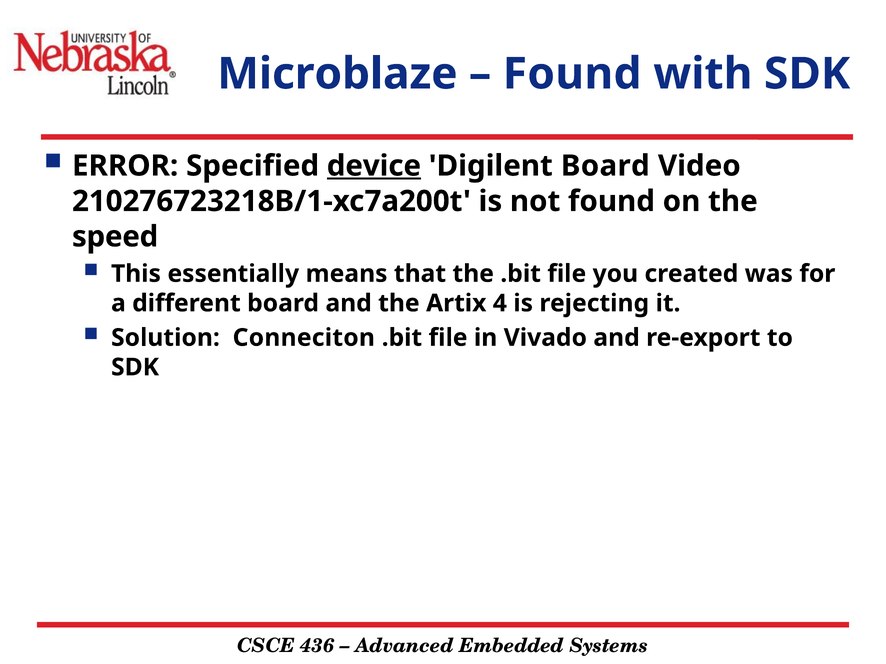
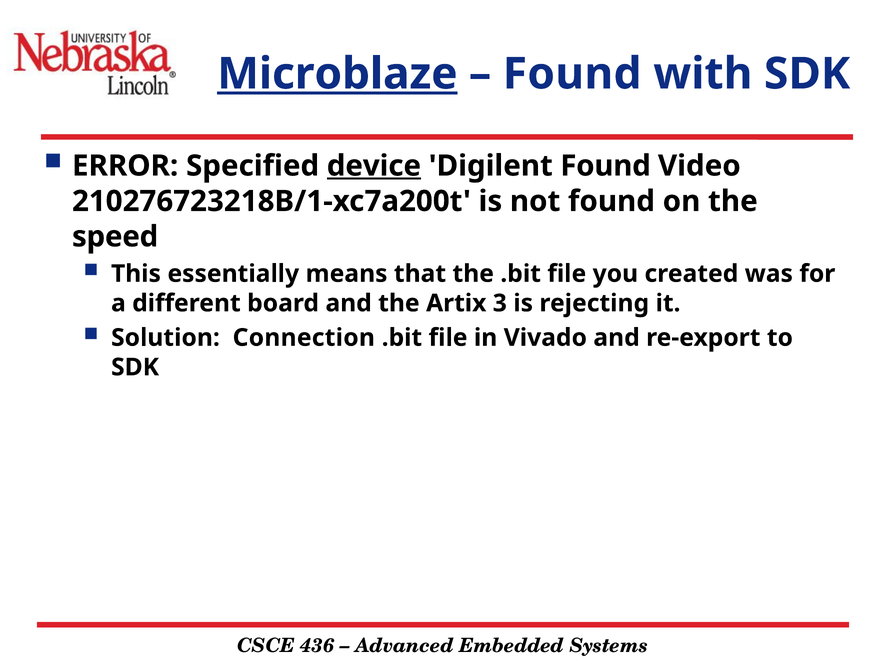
Microblaze underline: none -> present (337, 74)
Digilent Board: Board -> Found (606, 166)
4: 4 -> 3 (500, 303)
Conneciton: Conneciton -> Connection (304, 338)
